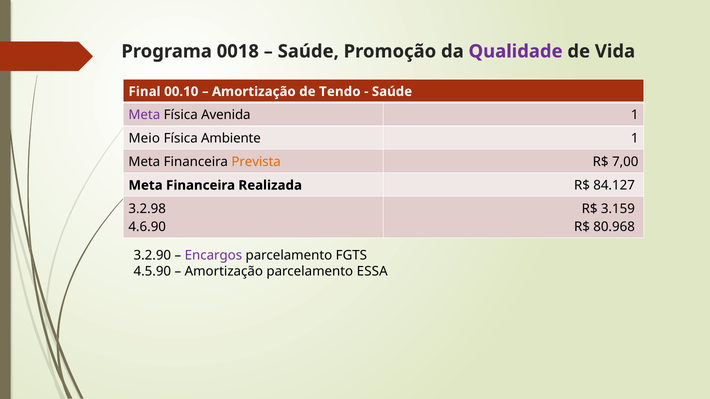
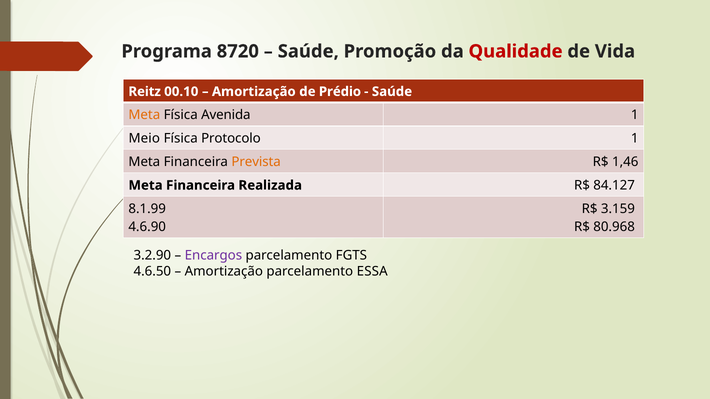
0018: 0018 -> 8720 (238, 51)
Qualidade colour: purple -> red (516, 51)
Final: Final -> Reitz (145, 92)
Tendo: Tendo -> Prédio (340, 92)
Meta colour: purple -> orange (144, 115)
Ambiente: Ambiente -> Protocolo (231, 139)
7,00: 7,00 -> 1,46 (625, 162)
3.2.98: 3.2.98 -> 8.1.99 (147, 209)
4.5.90: 4.5.90 -> 4.6.50 (152, 271)
